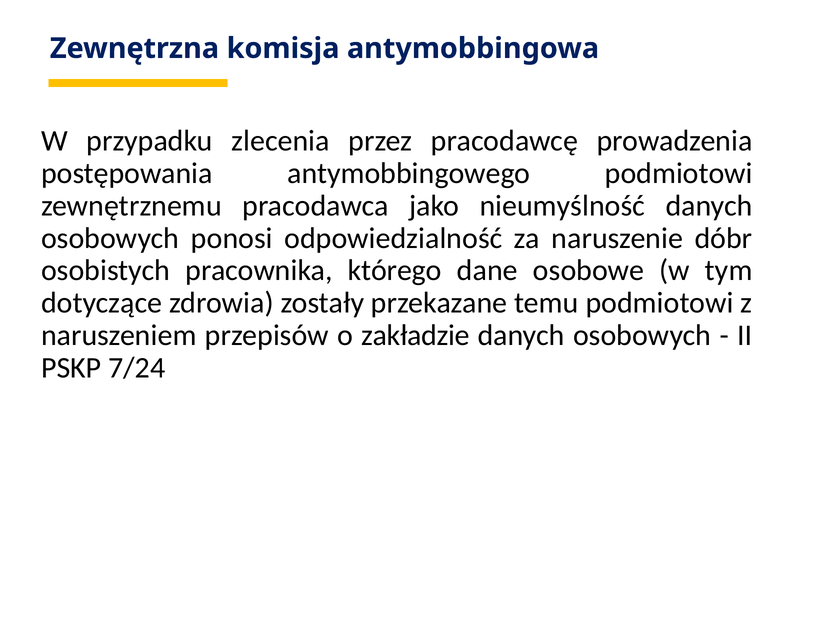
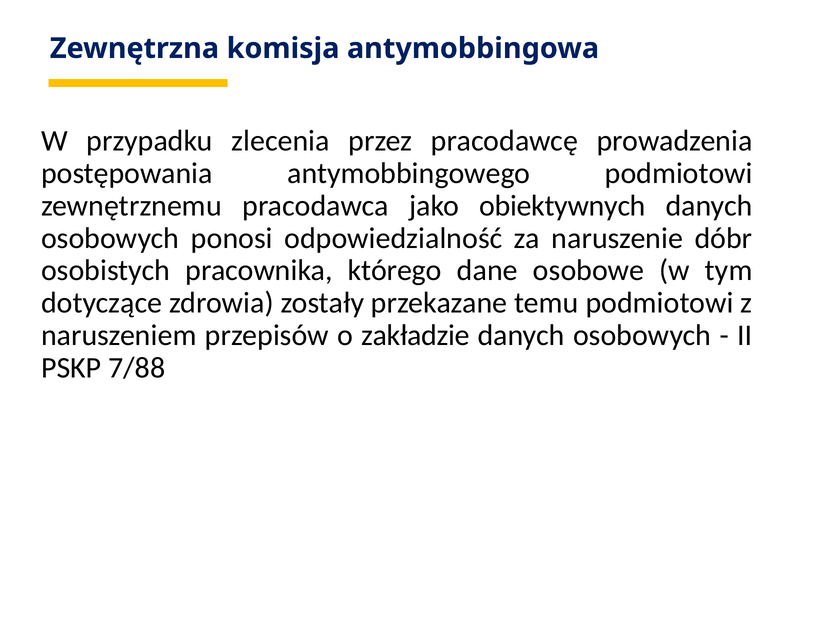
nieumyślność: nieumyślność -> obiektywnych (562, 206)
7/24: 7/24 -> 7/88 (137, 368)
